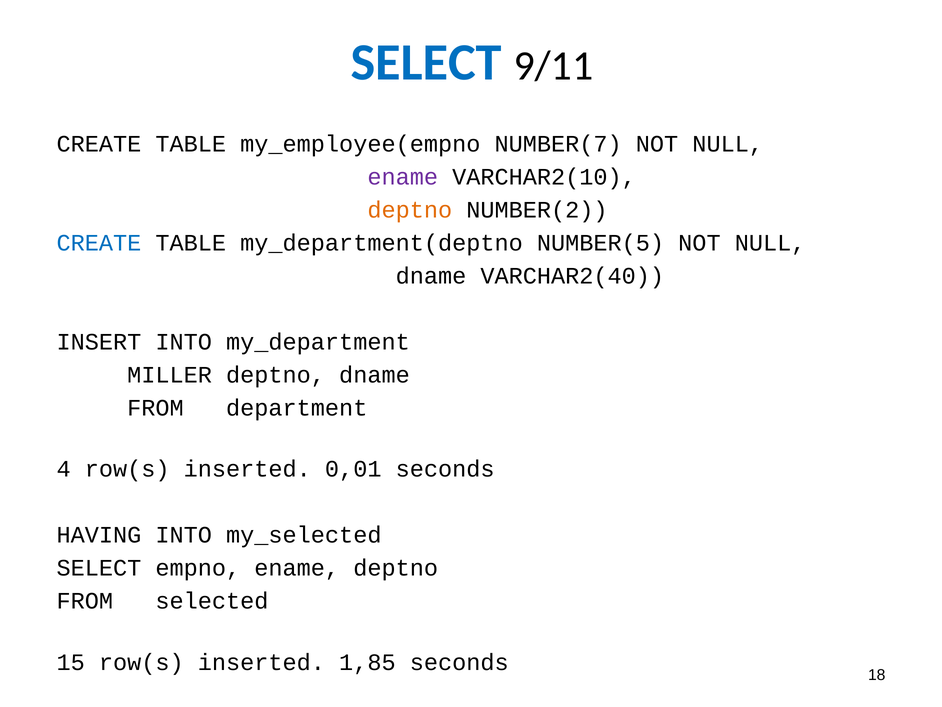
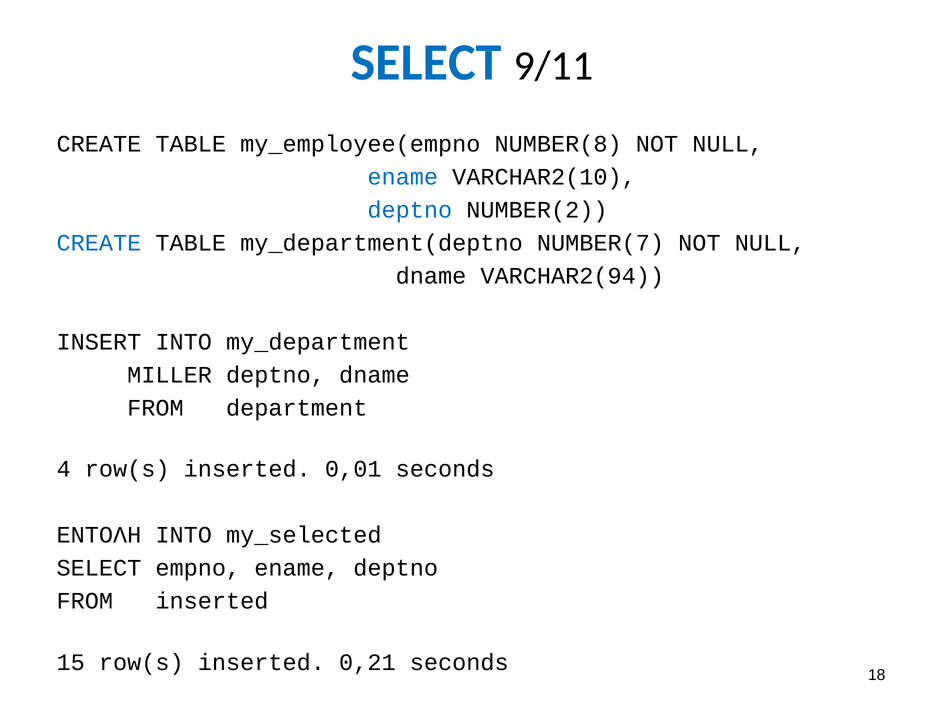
NUMBER(7: NUMBER(7 -> NUMBER(8 (558, 144)
ename colour: purple -> blue (403, 177)
deptno colour: orange -> blue (410, 210)
NUMBER(5: NUMBER(5 -> NUMBER(7 (601, 243)
VARCHAR2(40: VARCHAR2(40 -> VARCHAR2(94 (572, 276)
HAVING: HAVING -> ΕΝΤΟΛΗ (99, 535)
FROM selected: selected -> inserted (212, 601)
1,85: 1,85 -> 0,21 (367, 662)
